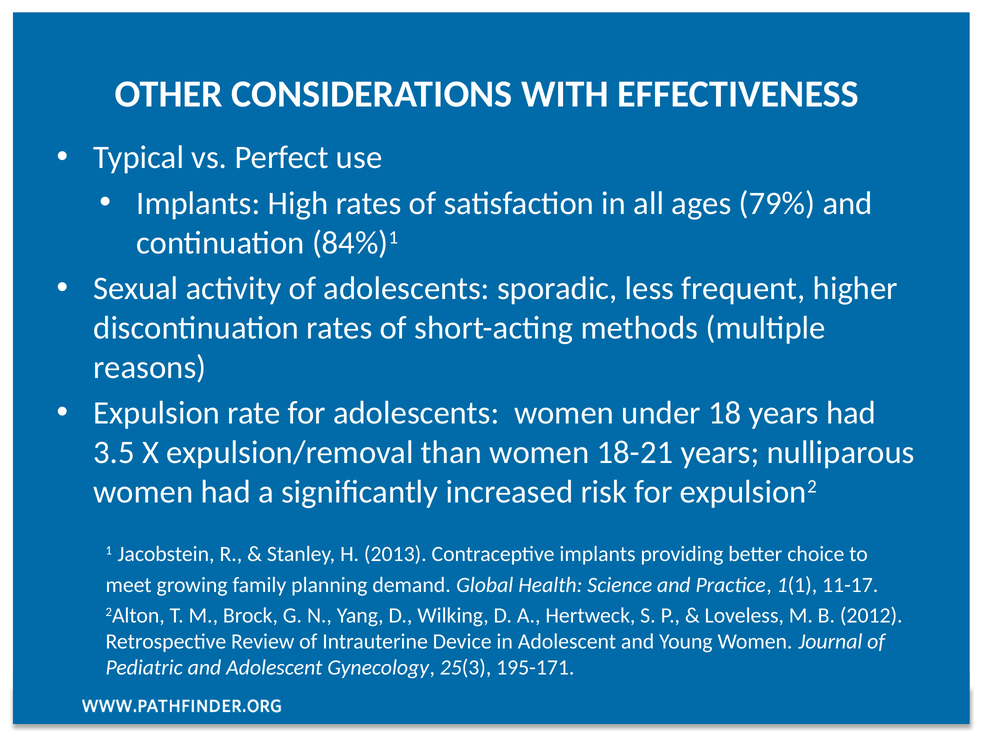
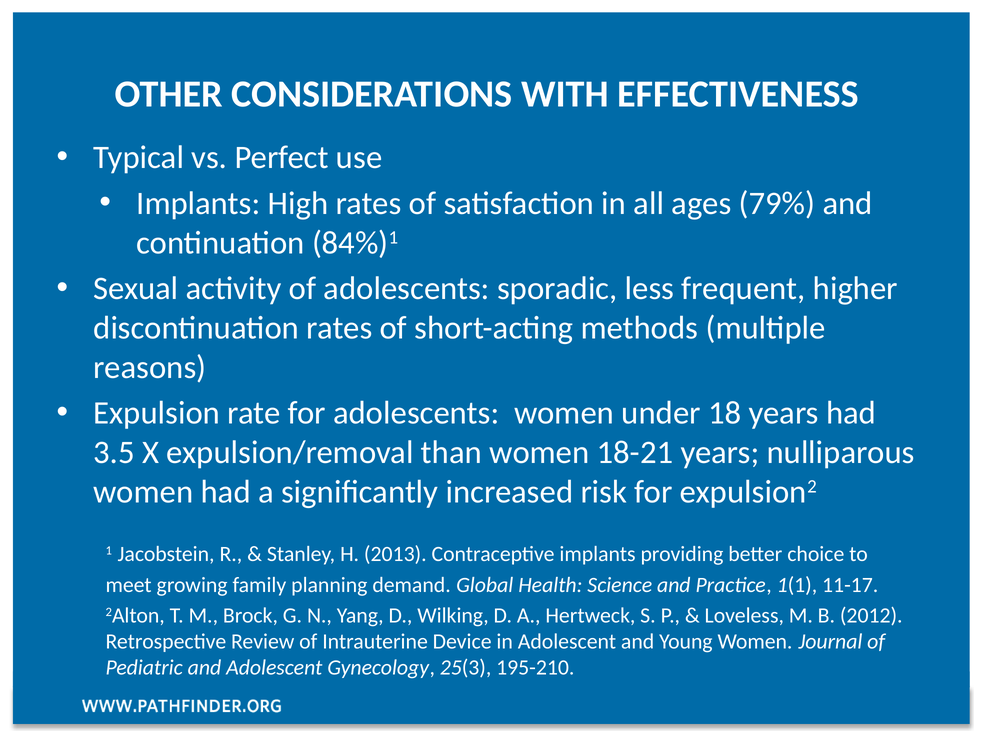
195-171: 195-171 -> 195-210 (535, 667)
